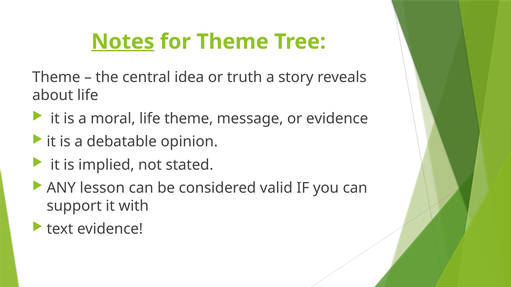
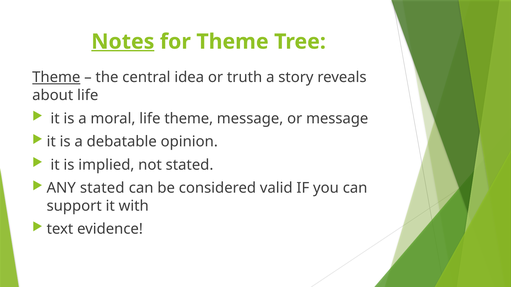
Theme underline: none -> present (56, 77)
or evidence: evidence -> message (337, 119)
ANY lesson: lesson -> stated (102, 188)
